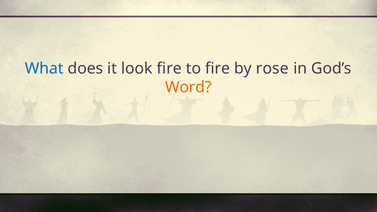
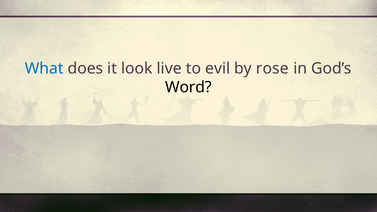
look fire: fire -> live (169, 68)
to fire: fire -> evil (218, 68)
Word colour: orange -> black (188, 87)
